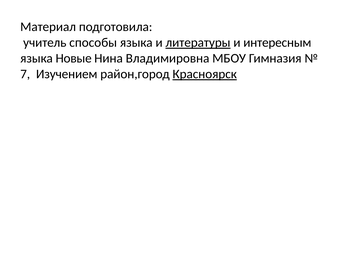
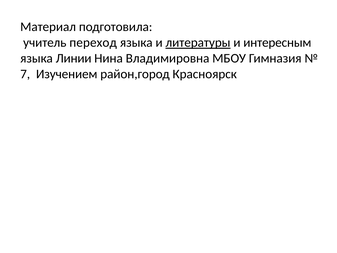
способы: способы -> переход (93, 43)
Новые: Новые -> Линии (74, 58)
Красноярск underline: present -> none (205, 74)
